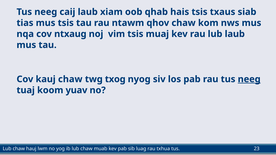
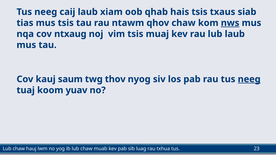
nws underline: none -> present (230, 23)
kauj chaw: chaw -> saum (70, 79)
txog: txog -> thov (115, 79)
